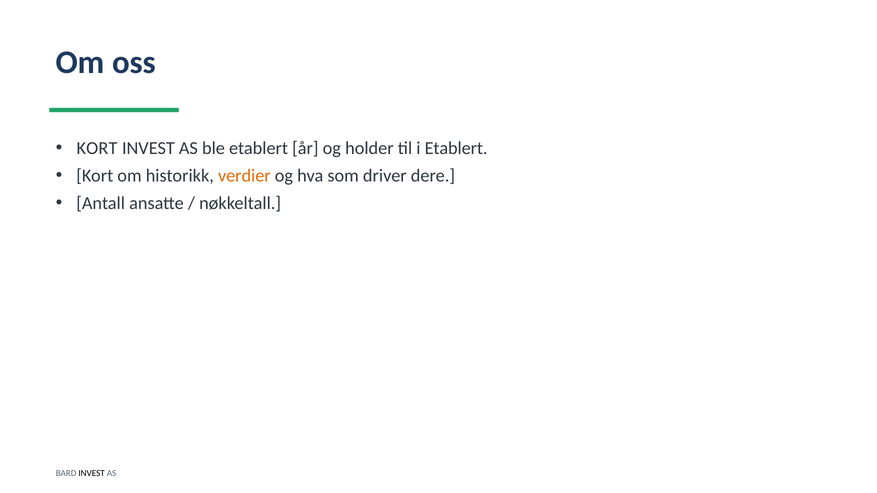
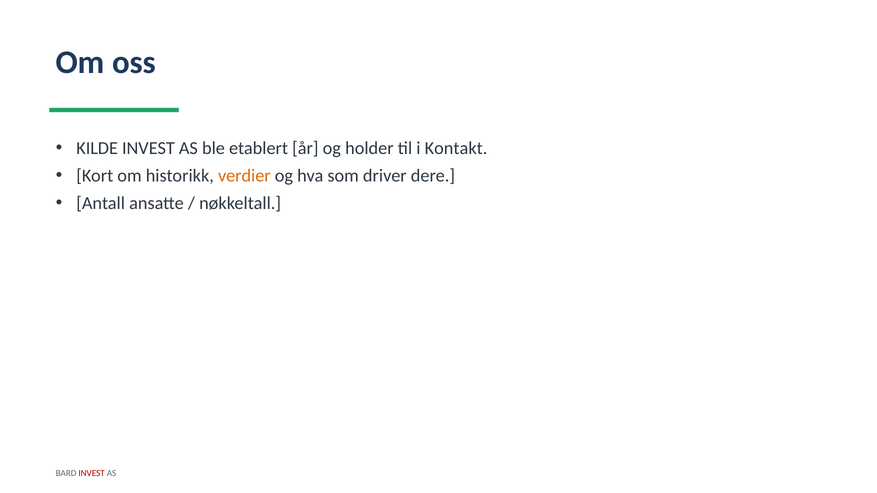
KORT: KORT -> KILDE (97, 149)
i Etablert: Etablert -> Kontakt (456, 149)
INVEST colour: black -> red (92, 473)
